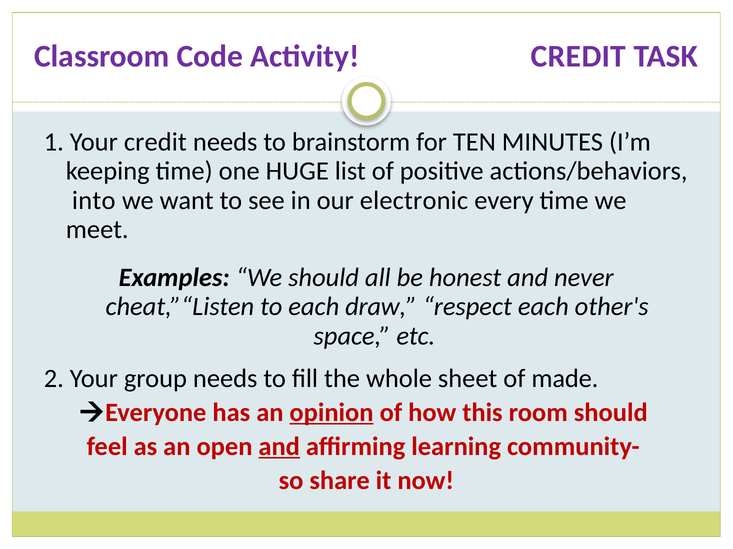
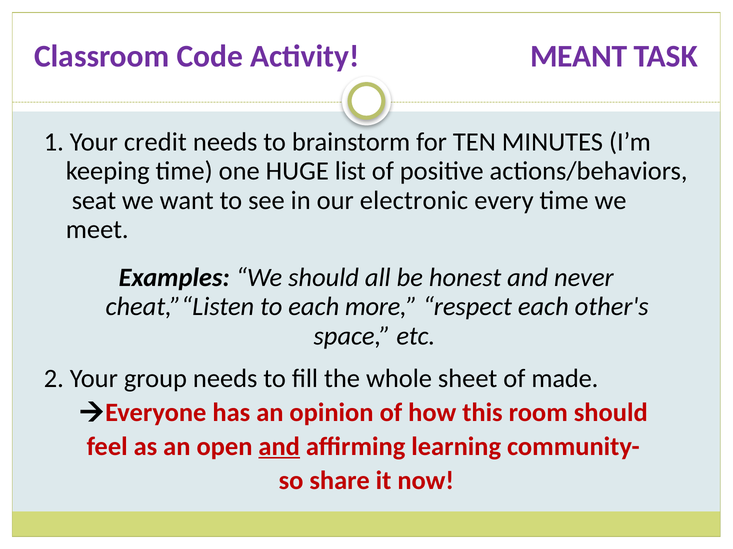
Activity CREDIT: CREDIT -> MEANT (579, 57)
into: into -> seat (94, 201)
draw: draw -> more (381, 307)
opinion underline: present -> none (332, 413)
